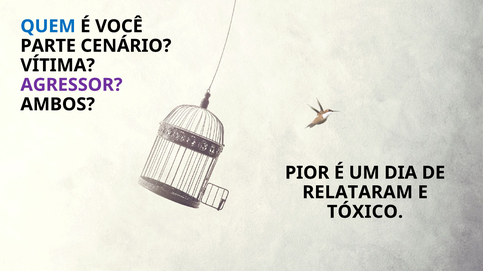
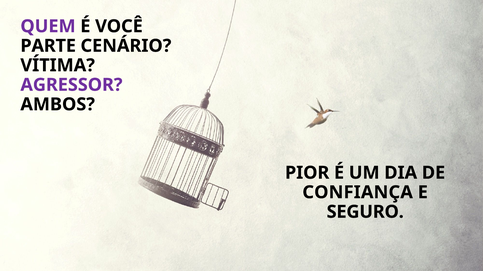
QUEM colour: blue -> purple (48, 26)
RELATARAM: RELATARAM -> CONFIANÇA (358, 193)
TÓXICO: TÓXICO -> SEGURO (365, 212)
